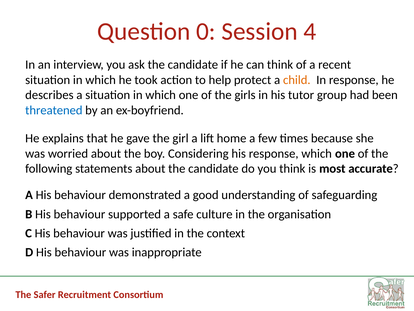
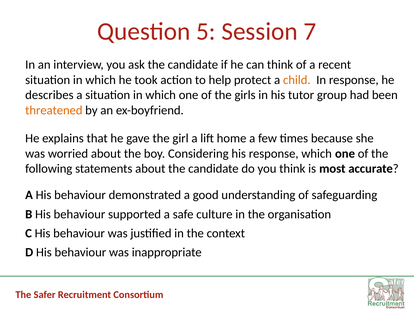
0: 0 -> 5 (206, 31)
4: 4 -> 7 (310, 31)
threatened colour: blue -> orange (54, 110)
